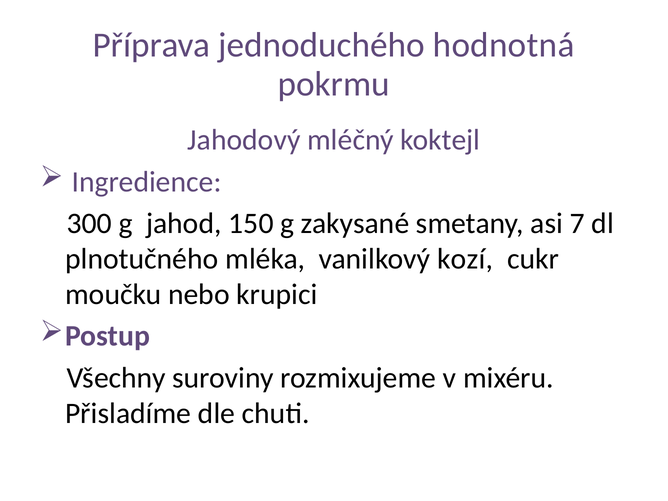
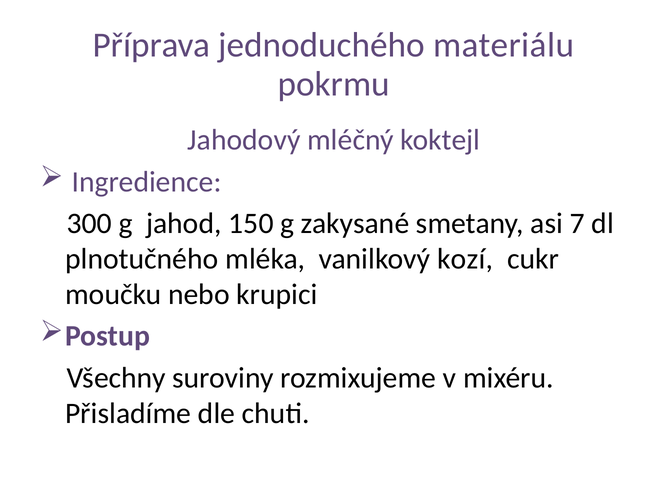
hodnotná: hodnotná -> materiálu (504, 45)
